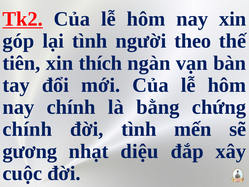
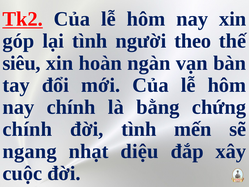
tiên: tiên -> siêu (22, 63)
thích: thích -> hoàn (100, 63)
gương: gương -> ngang (30, 151)
